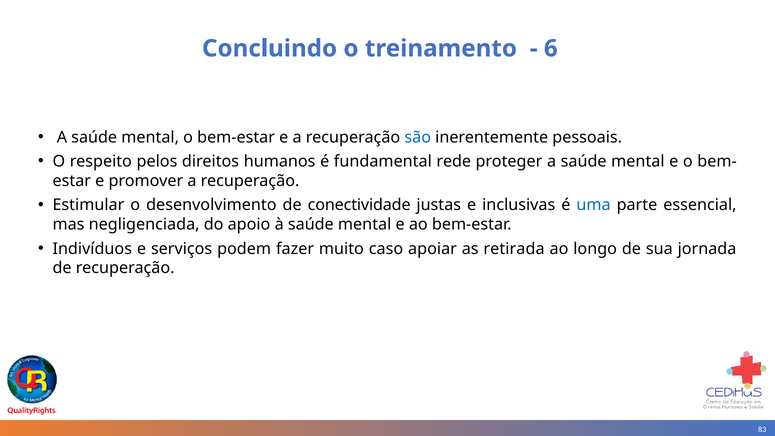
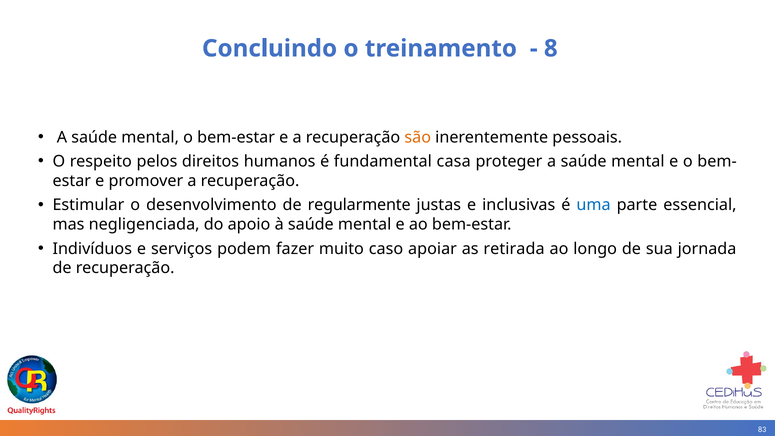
6: 6 -> 8 (551, 48)
são colour: blue -> orange (418, 137)
rede: rede -> casa (454, 161)
conectividade: conectividade -> regularmente (359, 205)
